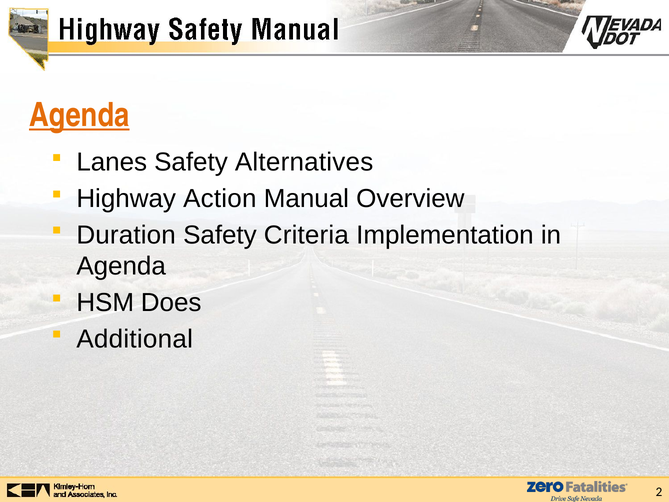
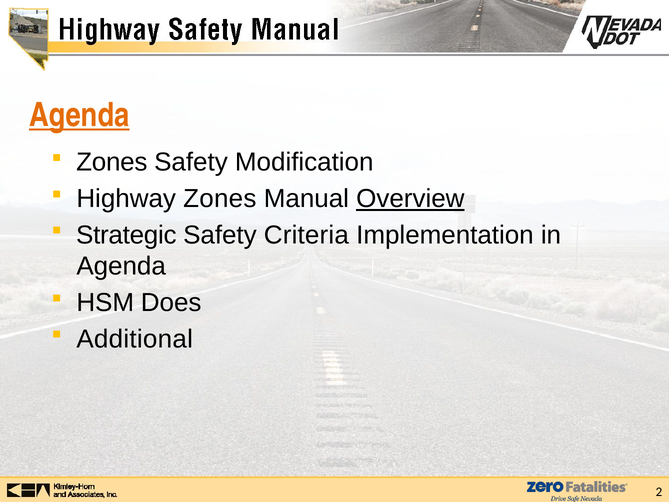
Lanes: Lanes -> Zones (112, 162)
Alternatives: Alternatives -> Modification (304, 162)
Highway Action: Action -> Zones (220, 199)
Overview underline: none -> present (410, 199)
Duration: Duration -> Strategic (126, 235)
